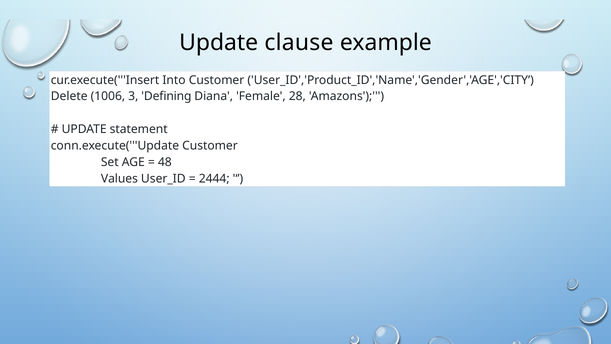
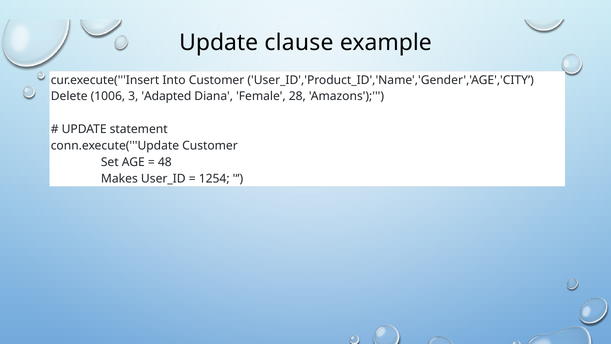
Defining: Defining -> Adapted (166, 96)
Values: Values -> Makes (119, 178)
2444: 2444 -> 1254 (214, 178)
